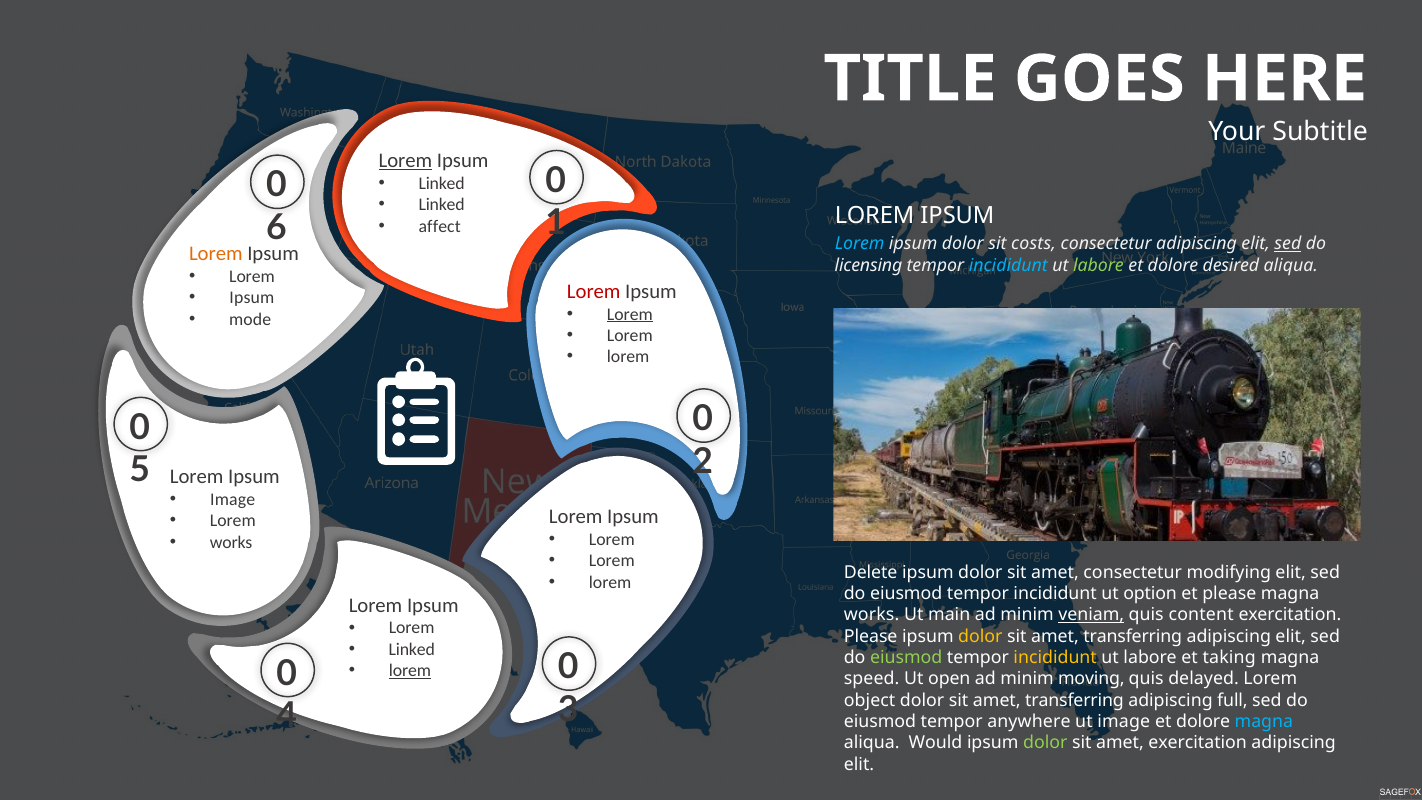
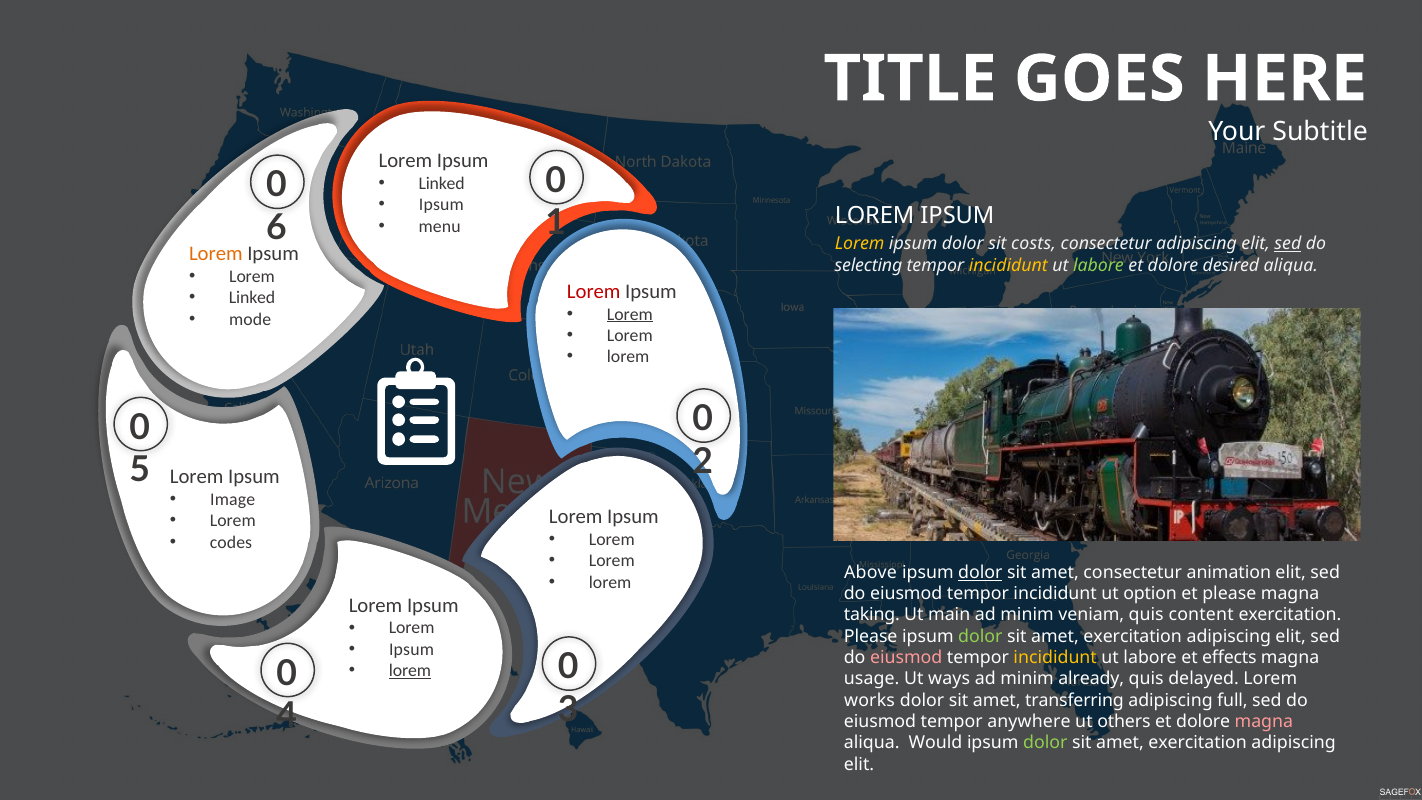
Lorem underline: present -> none (405, 161)
Linked: Linked -> Ipsum (441, 205)
affect: affect -> menu (440, 226)
Lorem colour: light blue -> yellow (860, 244)
licensing: licensing -> selecting (868, 265)
incididunt colour: light blue -> yellow (1008, 265)
Ipsum: Ipsum -> Linked (252, 298)
works: works -> codes (231, 542)
Delete: Delete -> Above (871, 572)
dolor underline: none -> present (980, 572)
modifying: modifying -> animation (1229, 572)
works: works -> taking (872, 615)
veniam underline: present -> none (1091, 615)
dolor colour: yellow -> light green (980, 636)
transferring: transferring -> exercitation (1133, 636)
Linked: Linked -> Ipsum (412, 649)
eiusmod colour: light green -> pink (906, 658)
taking: taking -> effects (1229, 658)
speed: speed -> usage (872, 679)
open: open -> ways (949, 679)
moving: moving -> already (1091, 679)
object: object -> works (870, 700)
ut image: image -> others (1124, 722)
magna colour: light blue -> pink (1264, 722)
